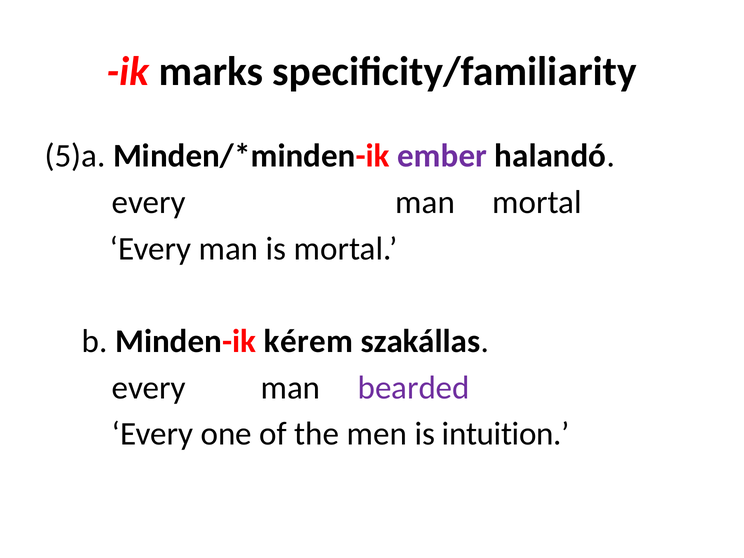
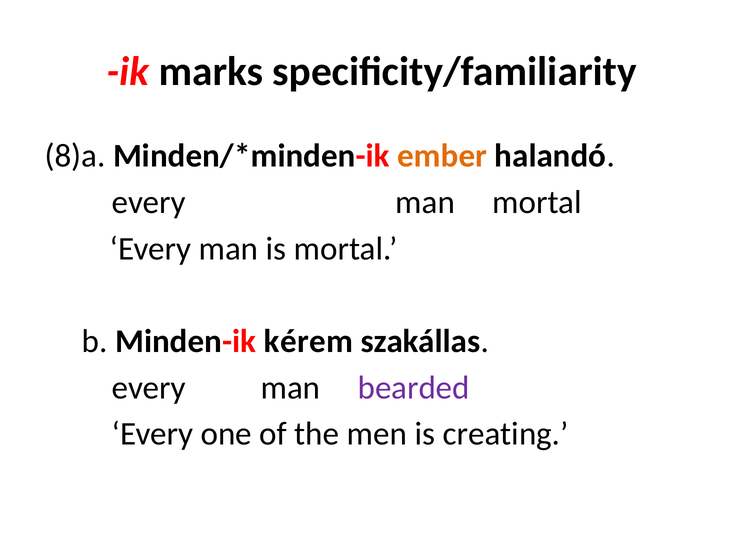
5)a: 5)a -> 8)a (75, 156)
ember colour: purple -> orange (442, 156)
intuition: intuition -> creating (506, 434)
